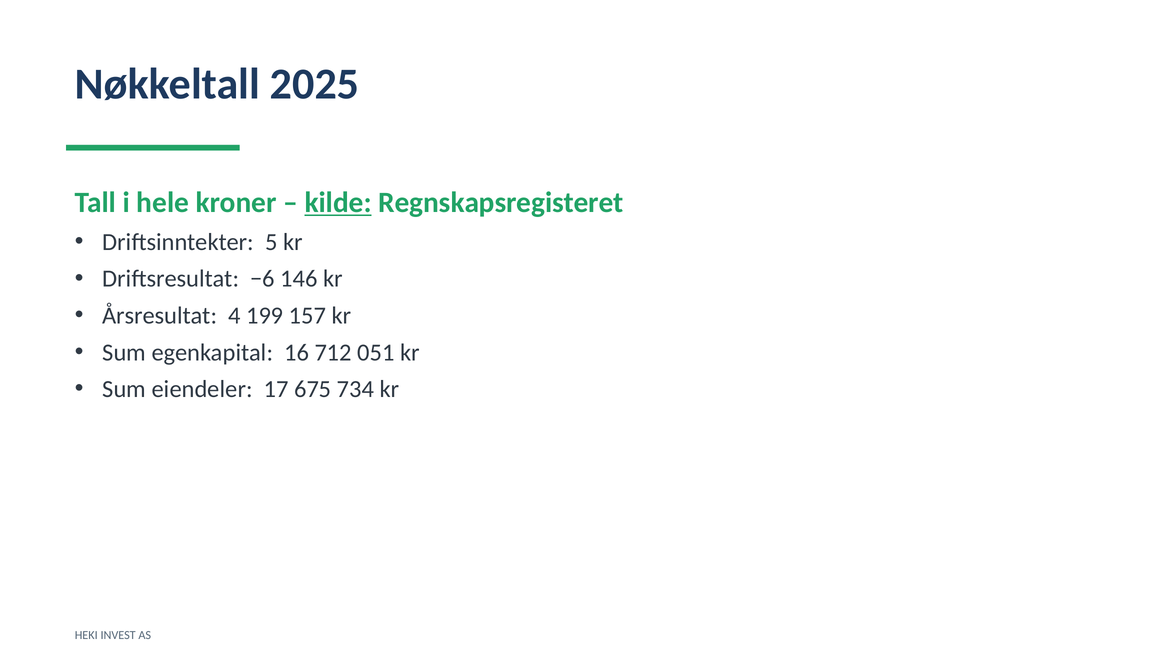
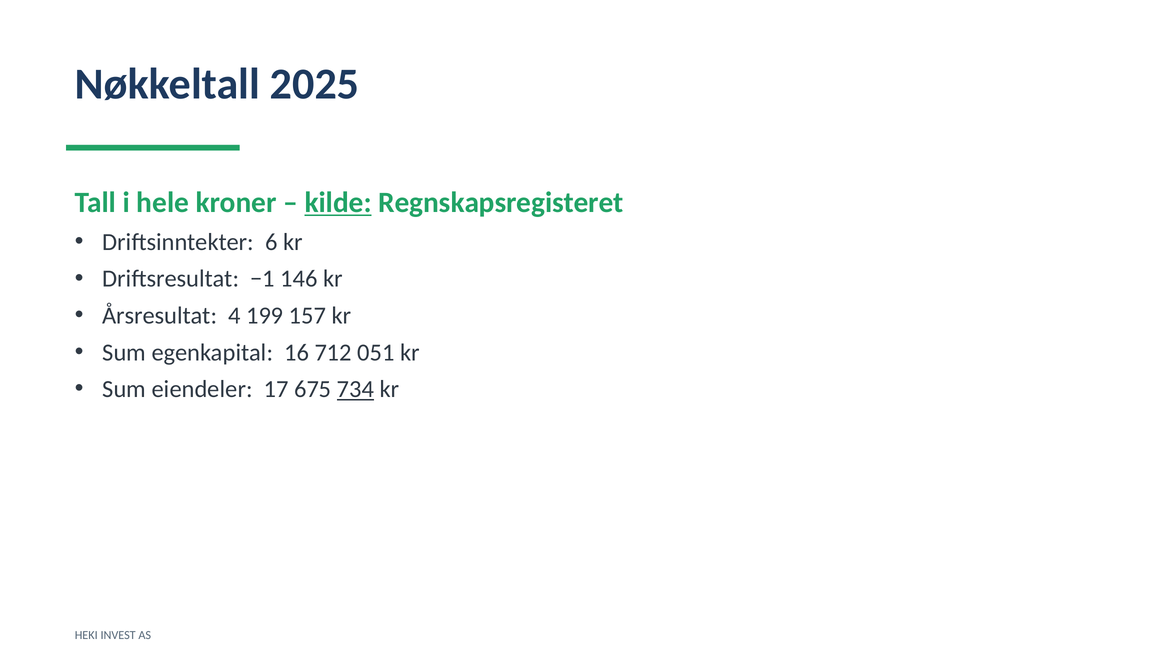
5: 5 -> 6 (271, 242)
−6: −6 -> −1 (263, 279)
734 underline: none -> present (356, 389)
